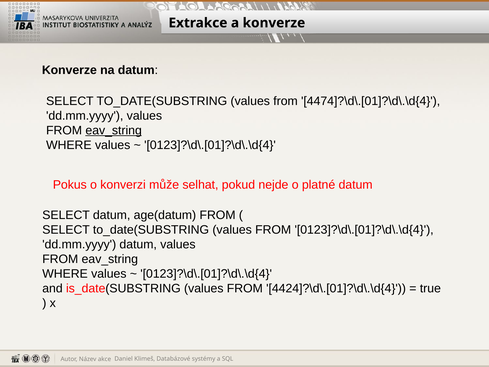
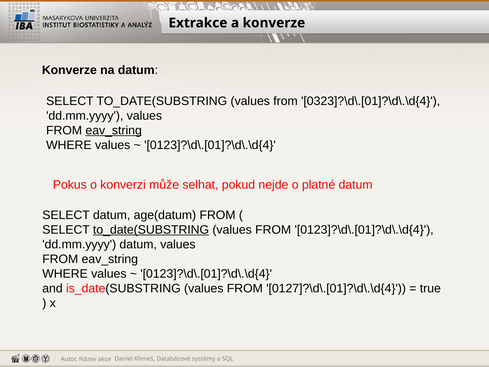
4474]?\d\.[01]?\d\.\d{4: 4474]?\d\.[01]?\d\.\d{4 -> 0323]?\d\.[01]?\d\.\d{4 (371, 101)
to_date(SUBSTRING underline: none -> present (151, 230)
4424]?\d\.[01]?\d\.\d{4: 4424]?\d\.[01]?\d\.\d{4 -> 0127]?\d\.[01]?\d\.\d{4 (336, 288)
